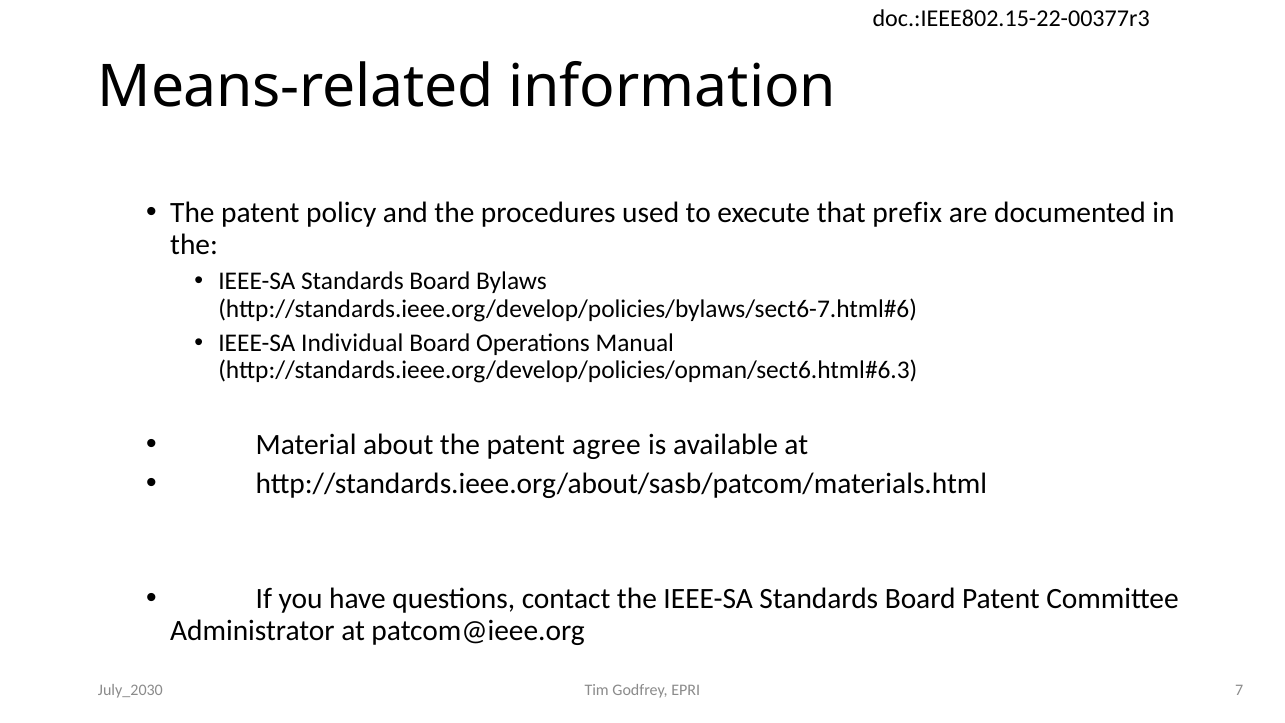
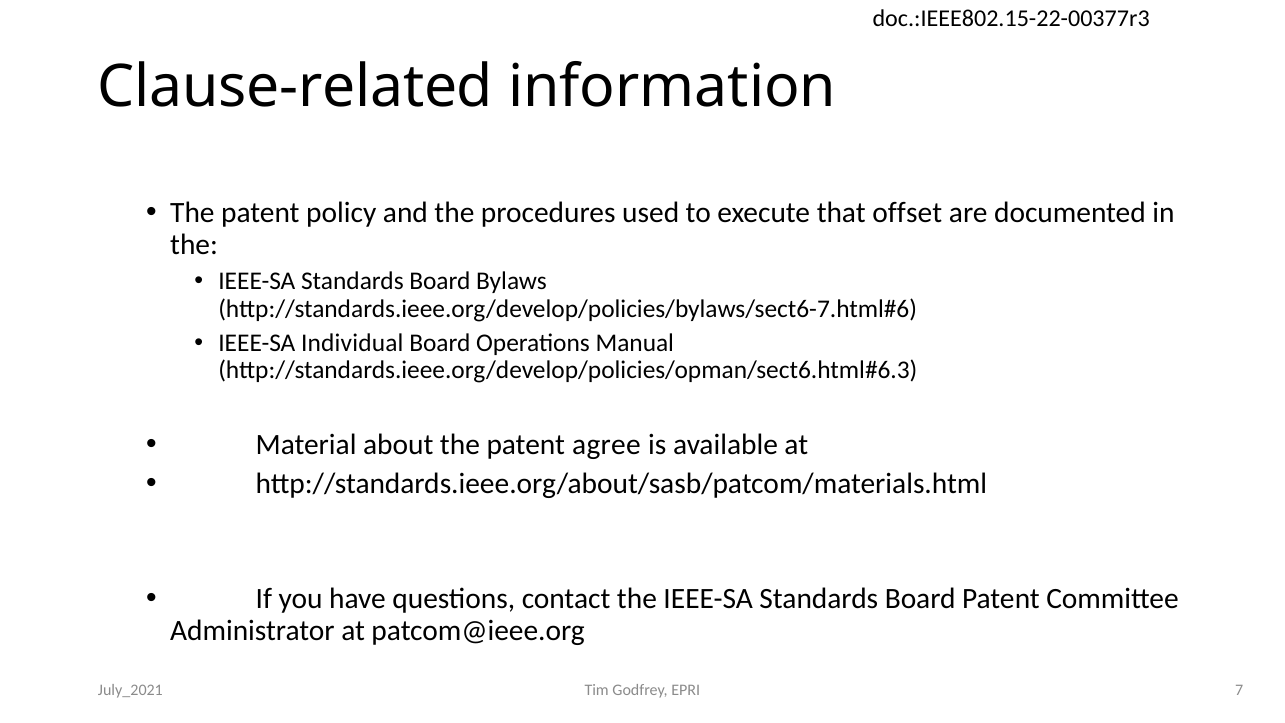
Means-related: Means-related -> Clause-related (296, 87)
prefix: prefix -> offset (907, 213)
July_2030: July_2030 -> July_2021 (130, 690)
